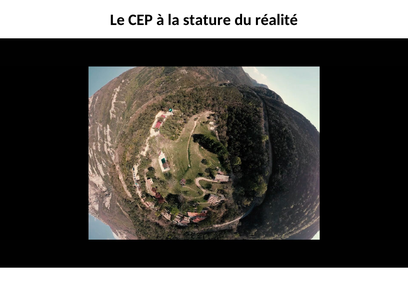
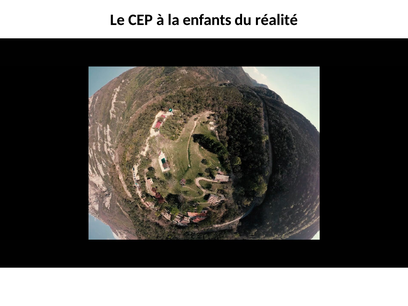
stature: stature -> enfants (207, 20)
